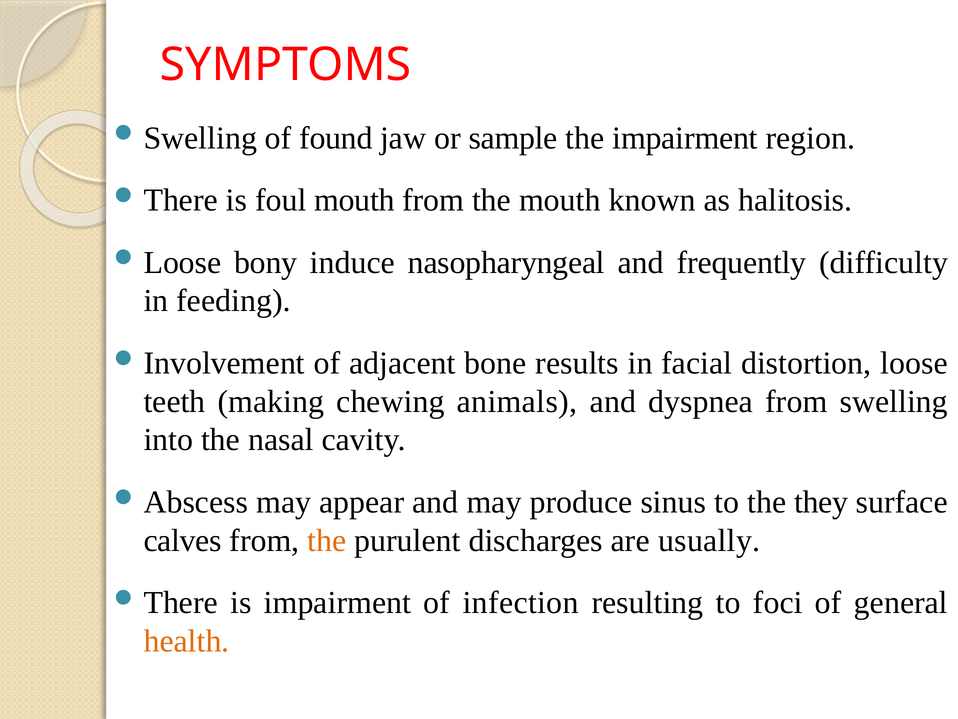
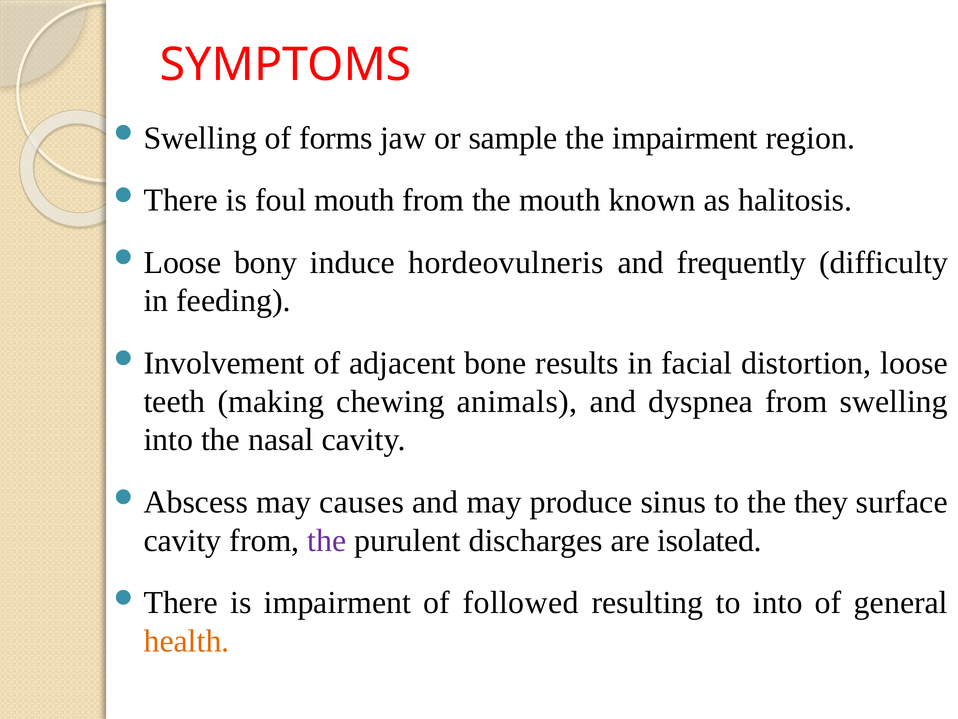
found: found -> forms (336, 138)
nasopharyngeal: nasopharyngeal -> hordeovulneris (506, 262)
appear: appear -> causes (362, 502)
calves: calves -> cavity (182, 540)
the colour: orange -> purple (327, 540)
usually: usually -> isolated (710, 540)
infection: infection -> followed (521, 603)
to foci: foci -> into (778, 603)
